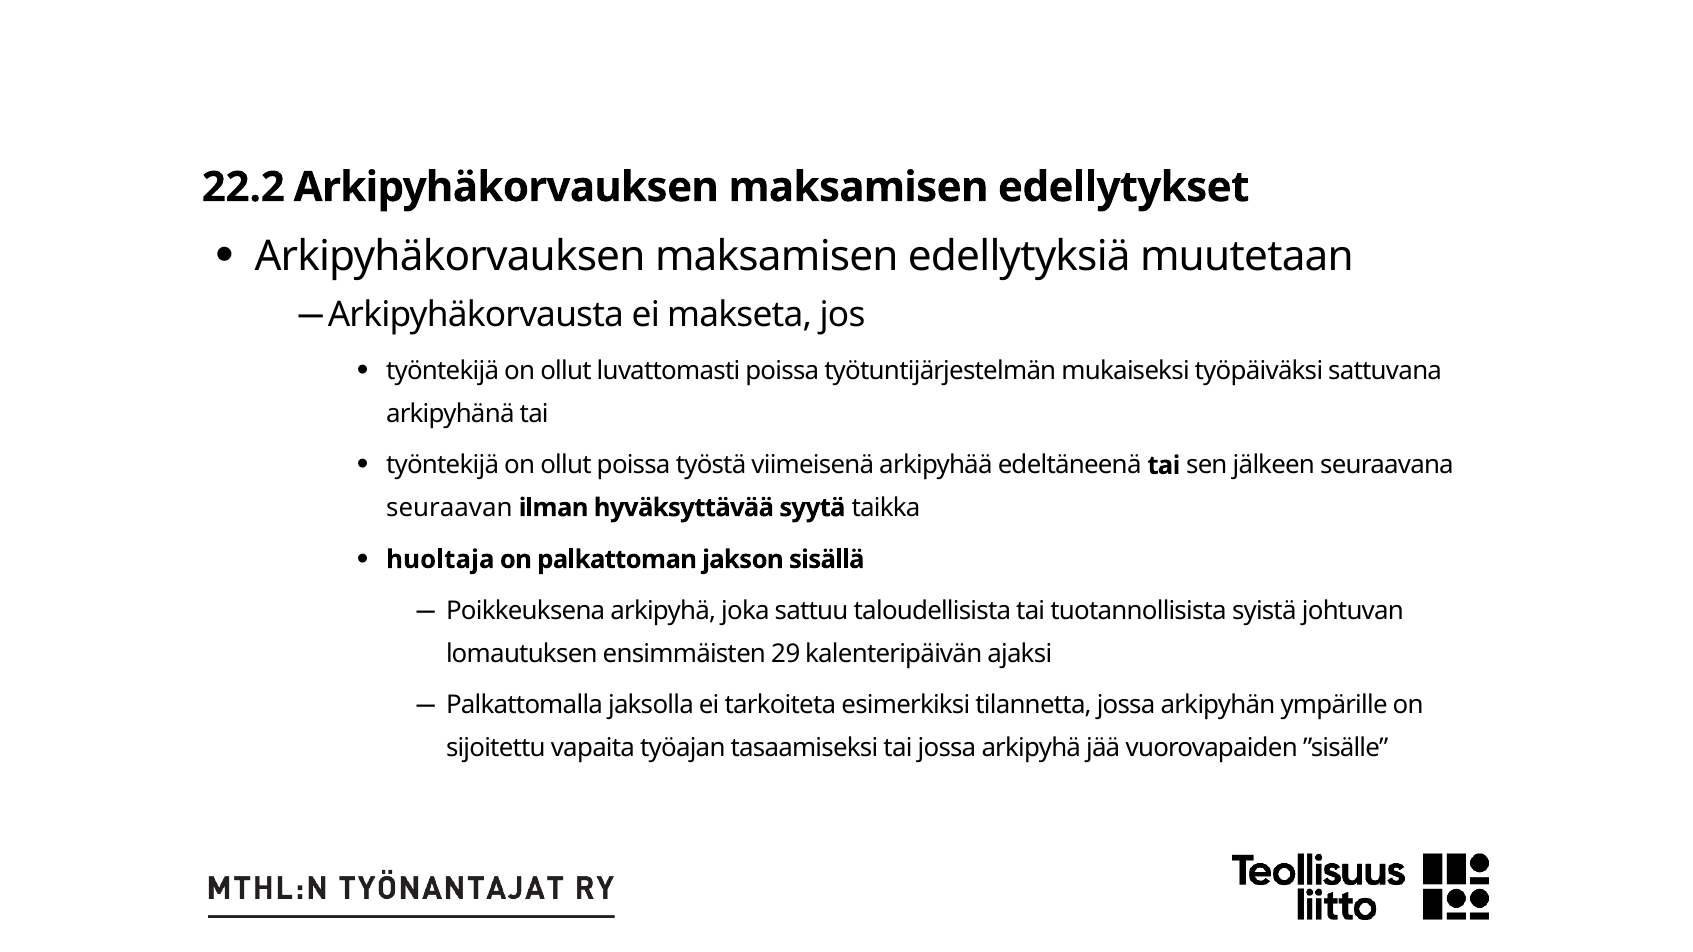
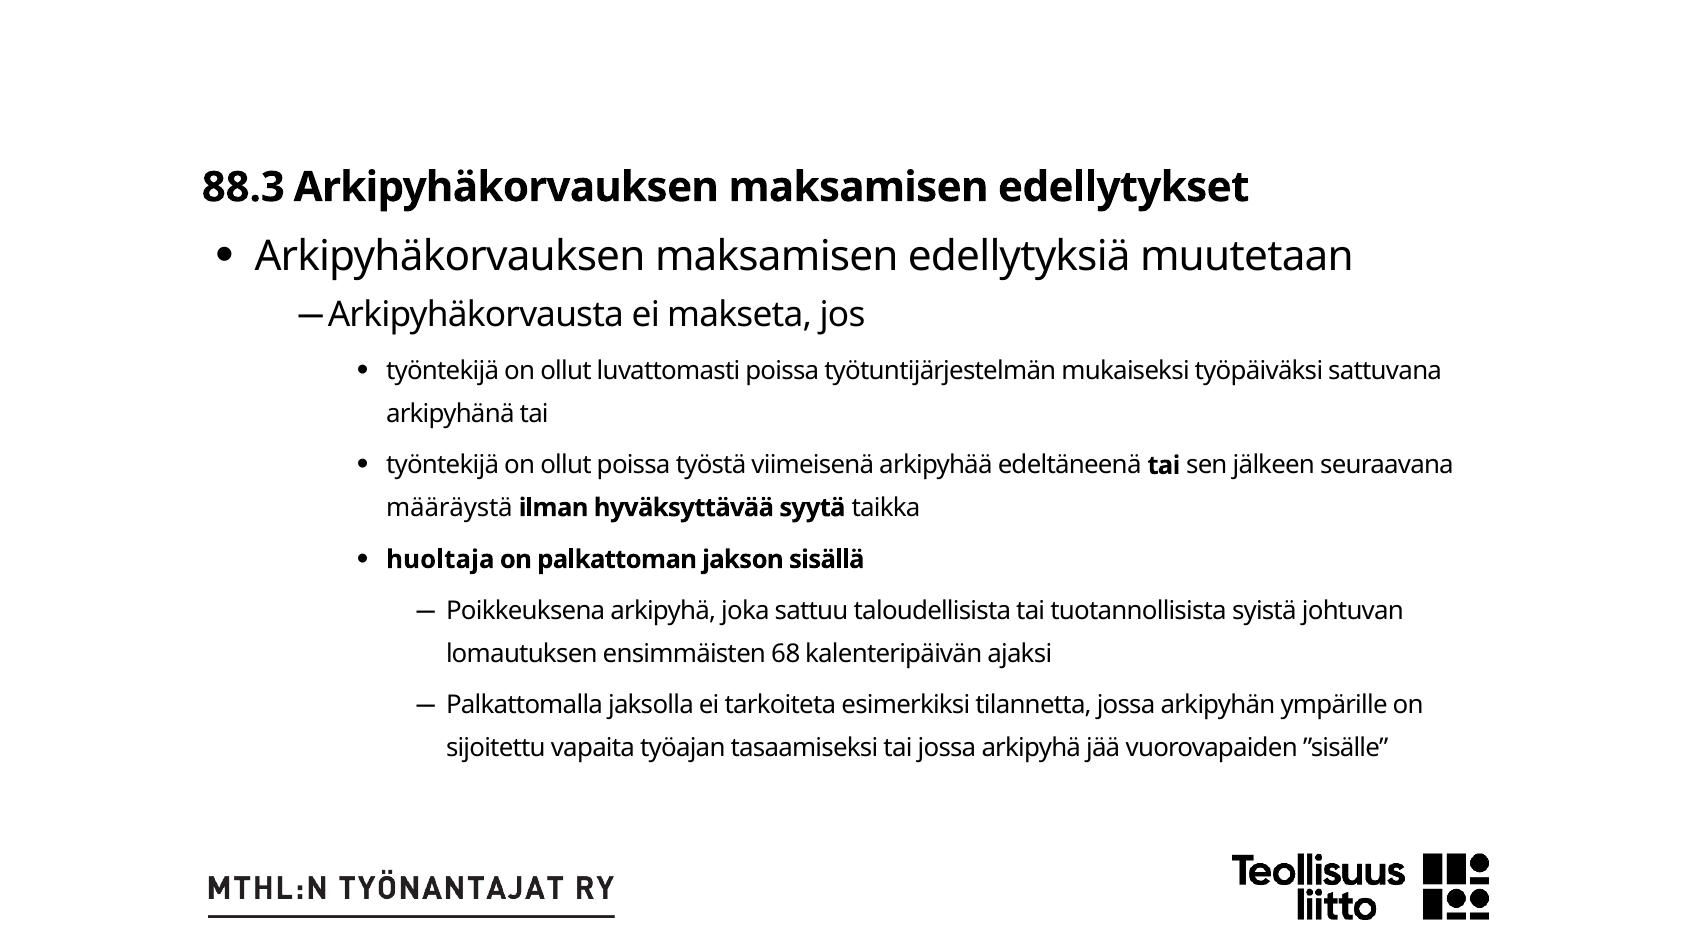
22.2: 22.2 -> 88.3 (243, 187)
seuraavan: seuraavan -> määräystä (449, 508)
29: 29 -> 68 (786, 654)
